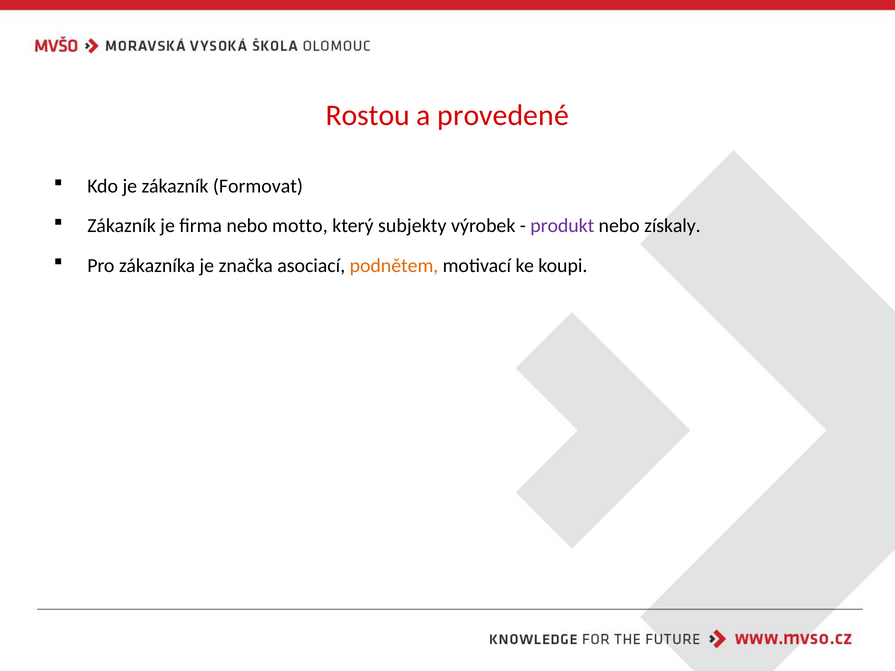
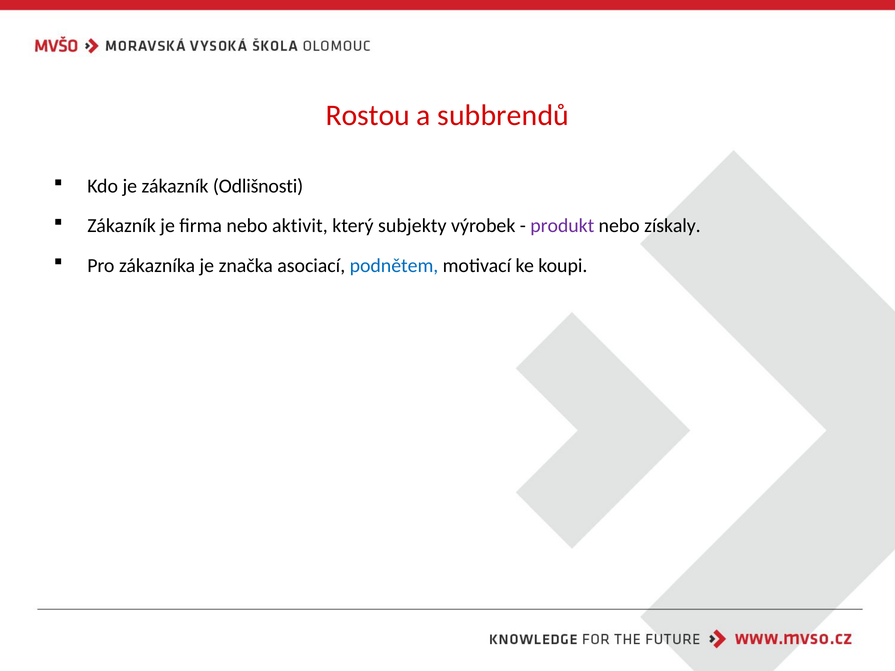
provedené: provedené -> subbrendů (503, 115)
Formovat: Formovat -> Odlišnosti (258, 186)
motto: motto -> aktivit (300, 226)
podnětem colour: orange -> blue (394, 266)
